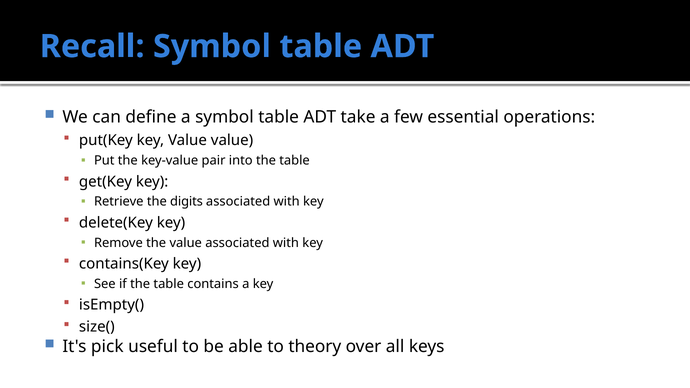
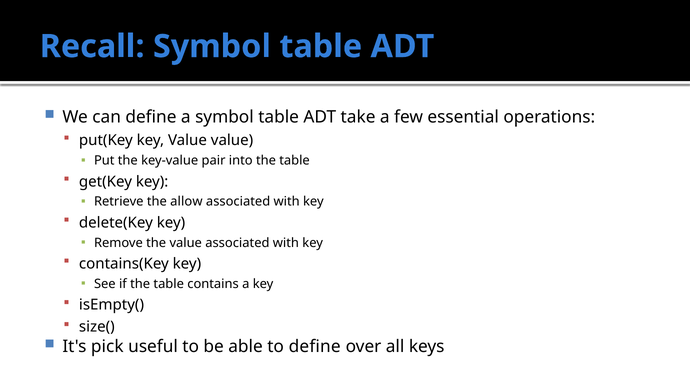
digits: digits -> allow (186, 202)
to theory: theory -> define (315, 347)
